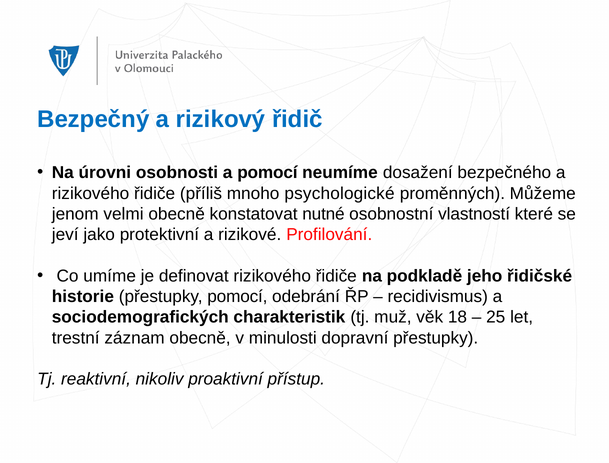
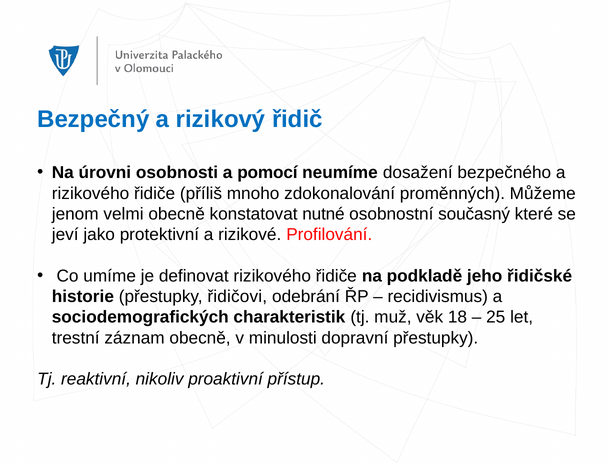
psychologické: psychologické -> zdokonalování (340, 193)
vlastností: vlastností -> současný (474, 214)
přestupky pomocí: pomocí -> řidičovi (237, 296)
